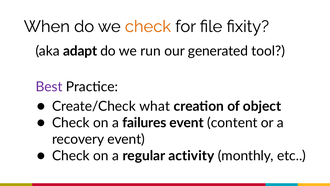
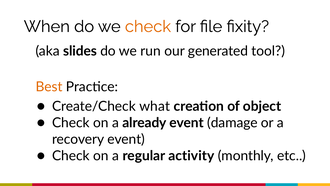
adapt: adapt -> slides (80, 51)
Best colour: purple -> orange (49, 87)
failures: failures -> already (144, 123)
content: content -> damage (232, 123)
